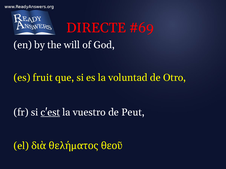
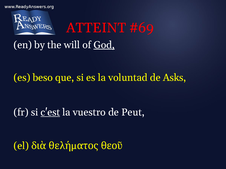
DIRECTE: DIRECTE -> ATTEINT (96, 28)
God underline: none -> present (104, 45)
fruit: fruit -> beso (43, 78)
Otro: Otro -> Asks (175, 78)
